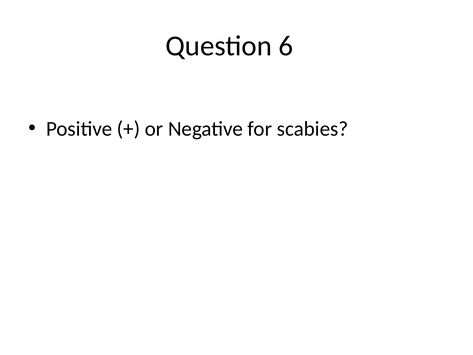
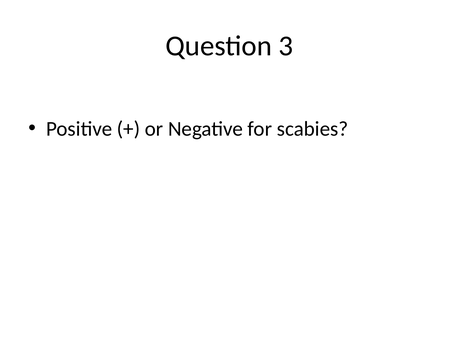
6: 6 -> 3 (286, 46)
